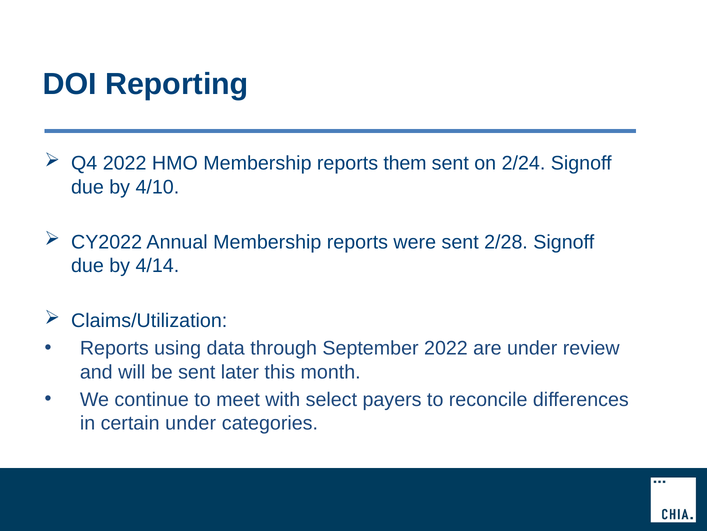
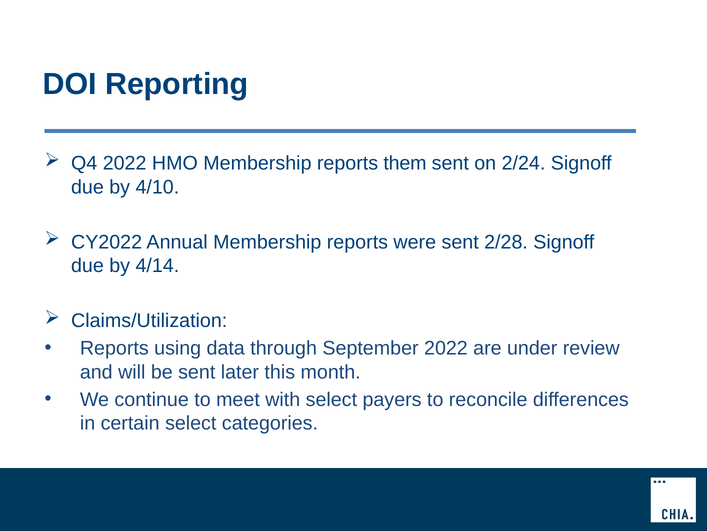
certain under: under -> select (191, 423)
